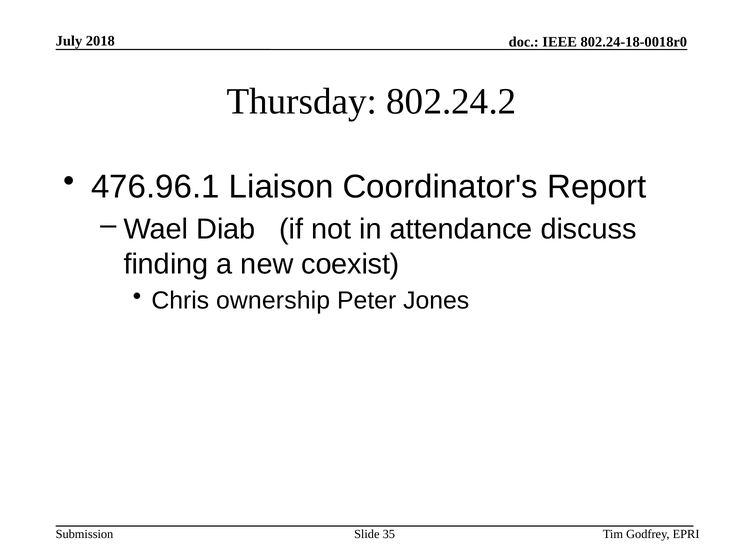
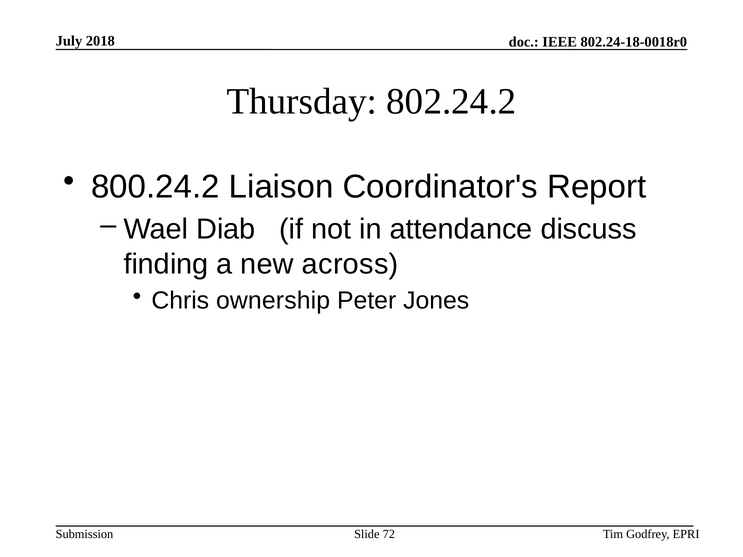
476.96.1: 476.96.1 -> 800.24.2 (155, 187)
coexist: coexist -> across (350, 264)
35: 35 -> 72 (389, 534)
